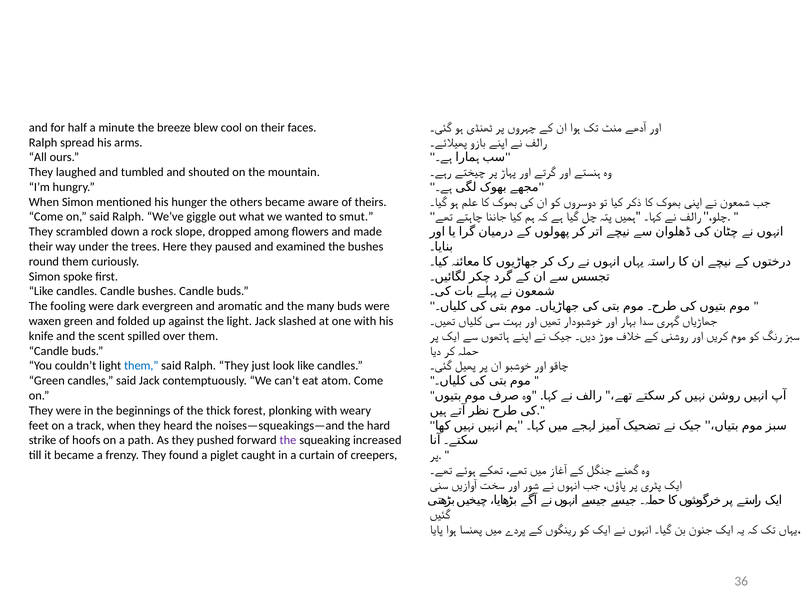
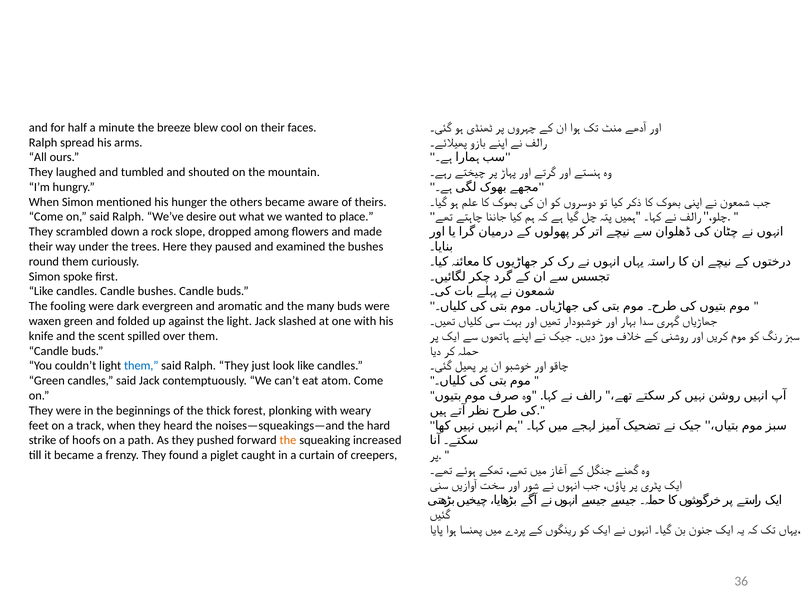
giggle: giggle -> desire (201, 217)
smut: smut -> place (356, 217)
the colour: purple -> orange (288, 440)
